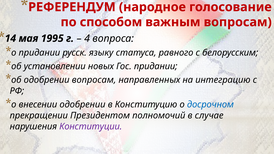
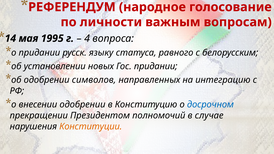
способом: способом -> личности (111, 22)
одобрении вопросам: вопросам -> символов (94, 80)
Конституции colour: purple -> orange (91, 127)
